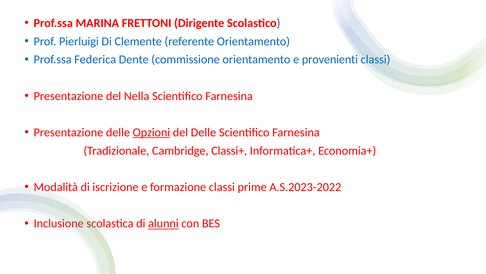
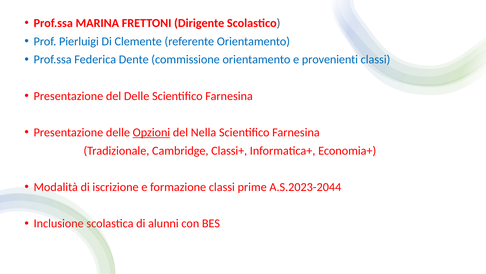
del Nella: Nella -> Delle (137, 96)
del Delle: Delle -> Nella (204, 132)
A.S.2023-2022: A.S.2023-2022 -> A.S.2023-2044 (305, 187)
alunni underline: present -> none (163, 223)
